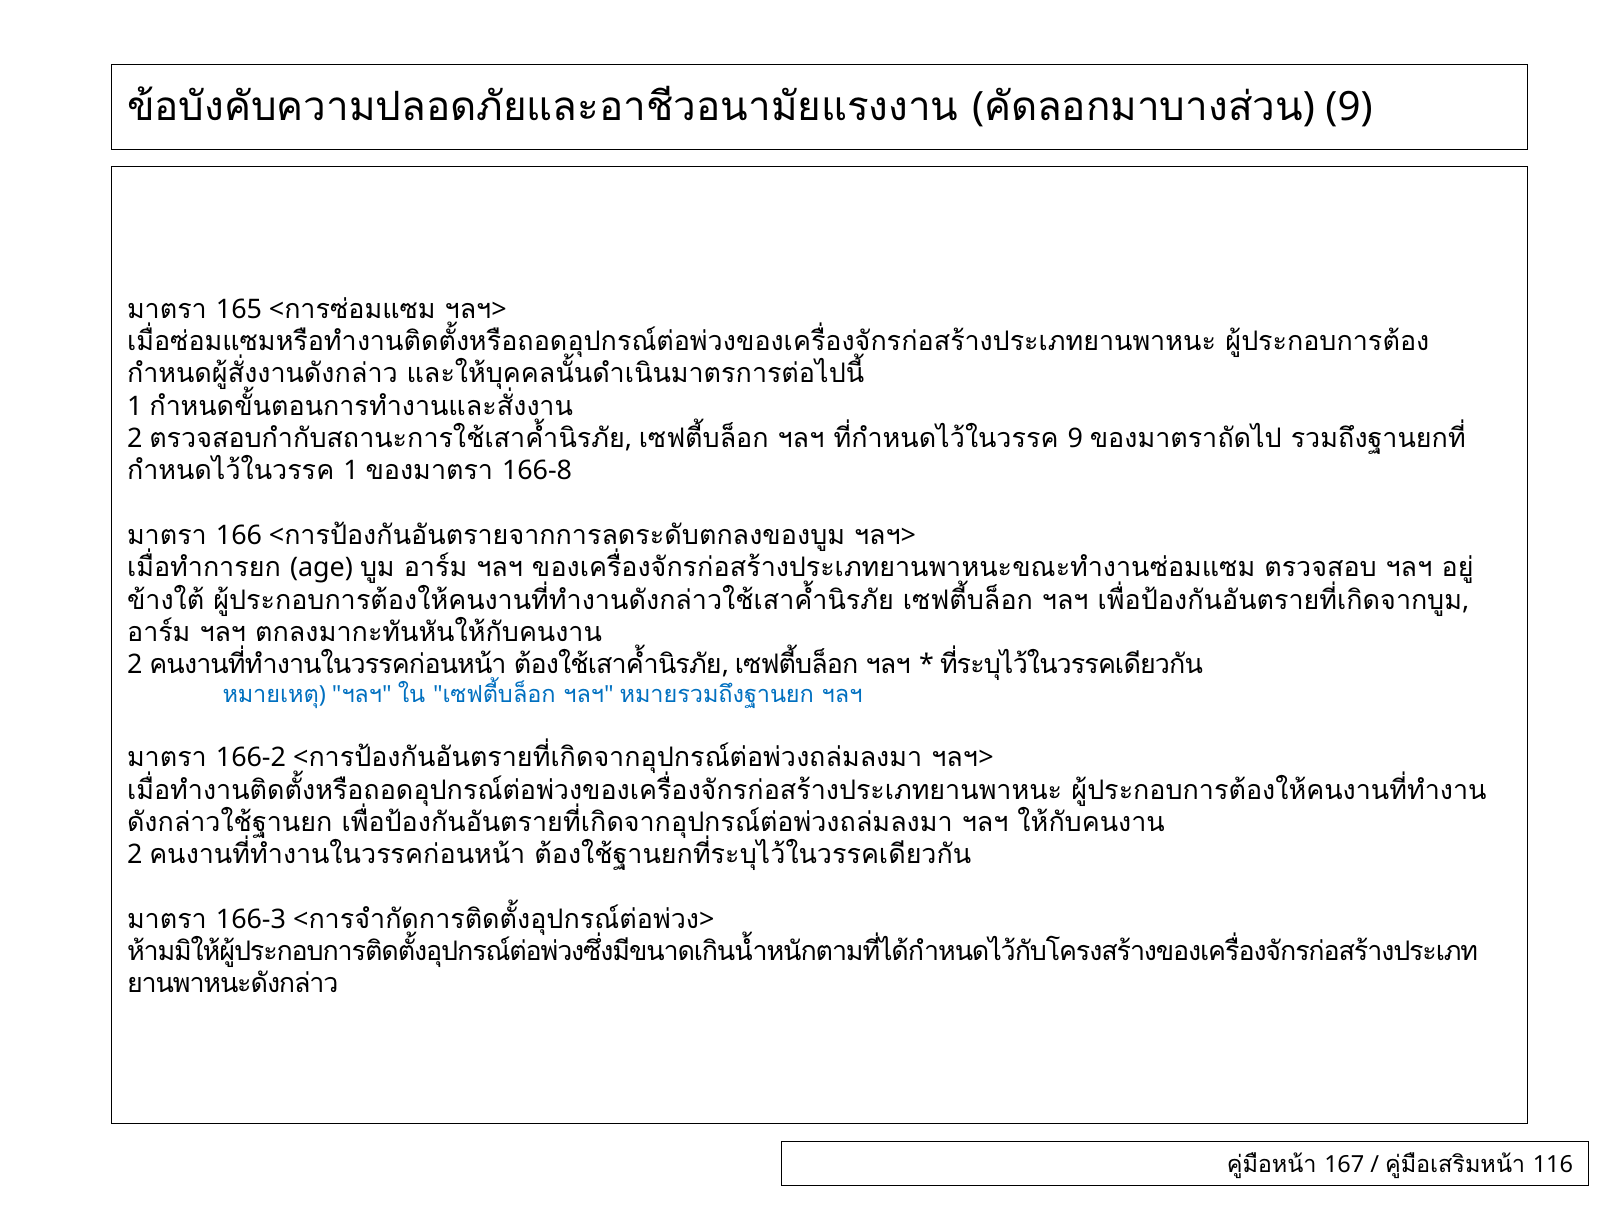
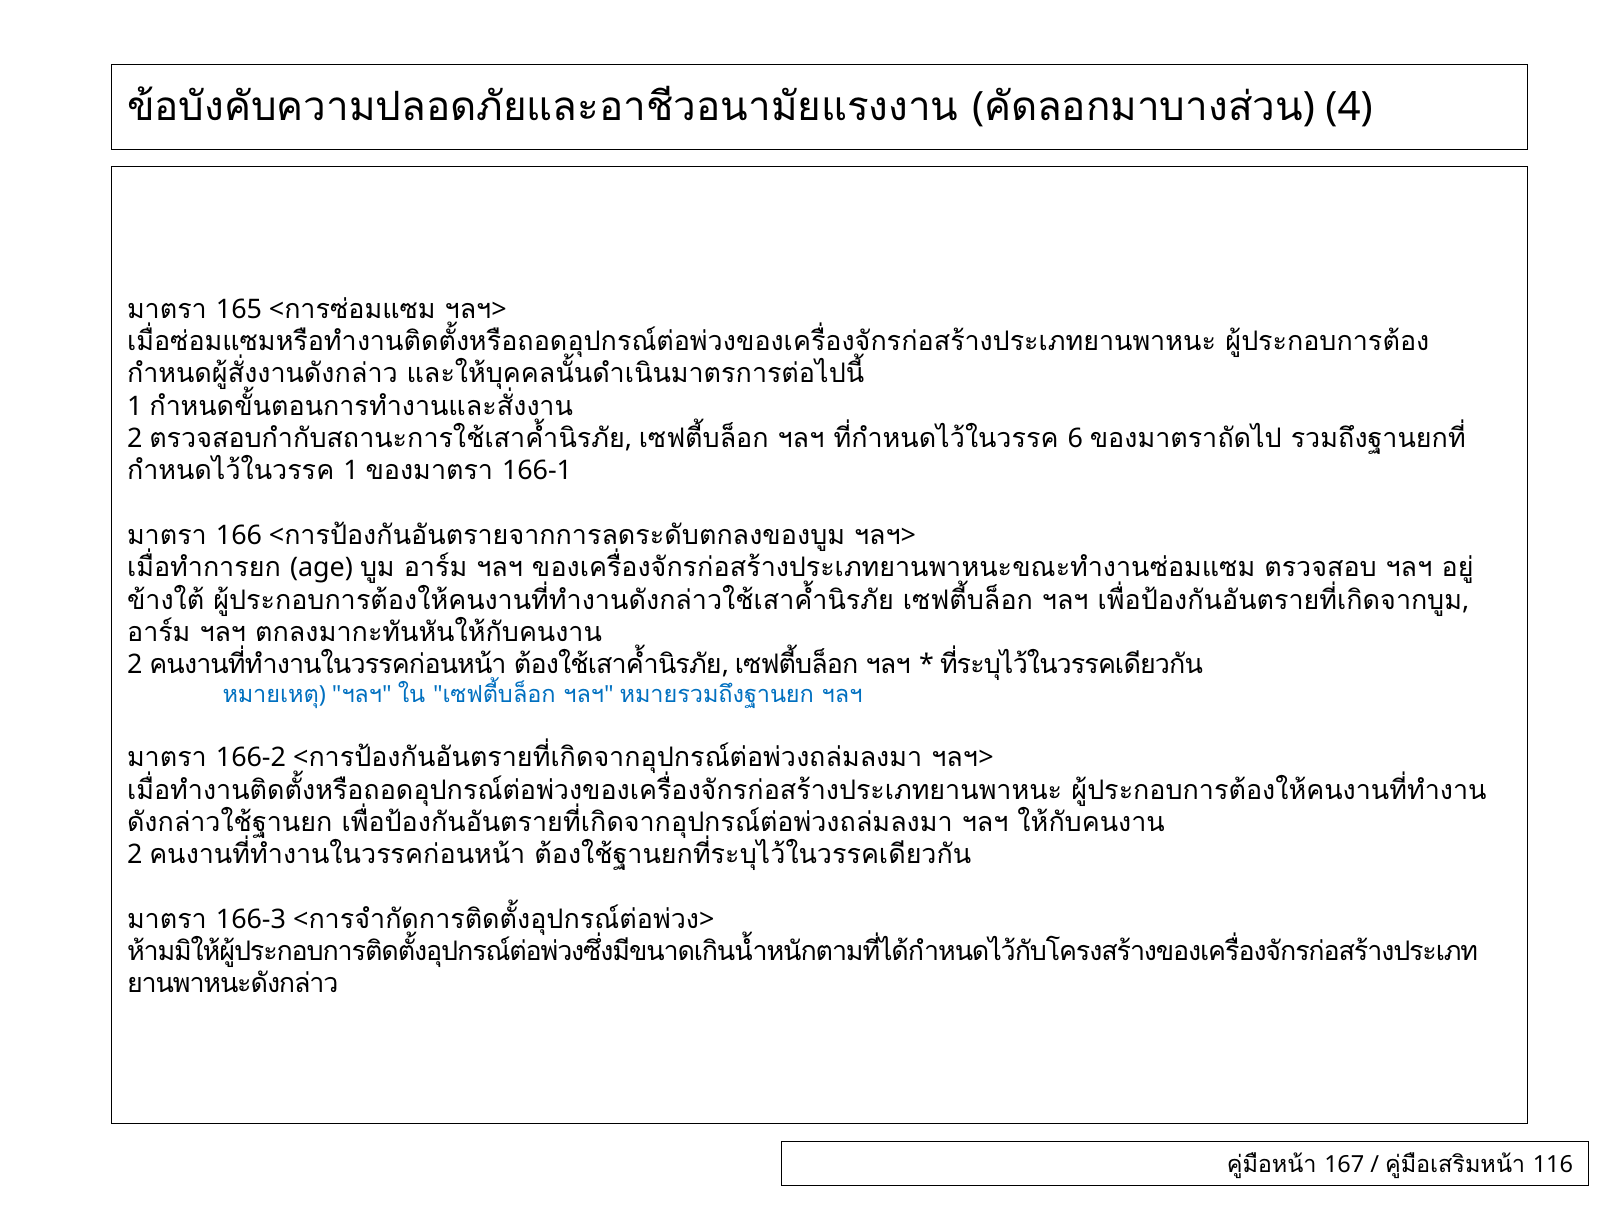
9: 9 -> 4 (1349, 107)
9: 9 -> 6 (1075, 438)
166-8: 166-8 -> 166-1 (537, 471)
